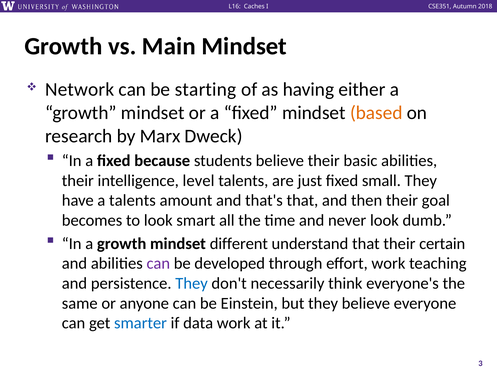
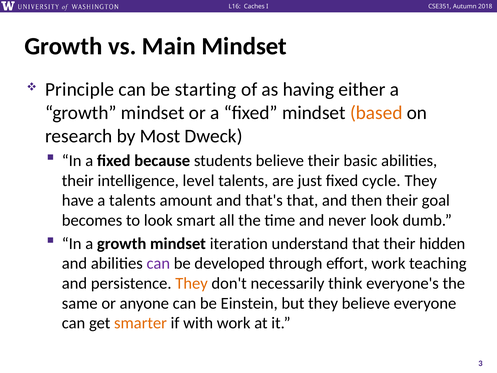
Network: Network -> Principle (80, 89)
Marx: Marx -> Most (160, 136)
small: small -> cycle (381, 180)
different: different -> iteration (239, 243)
certain: certain -> hidden (442, 243)
They colour: blue -> orange (192, 283)
smarter colour: blue -> orange (141, 323)
data: data -> with (198, 323)
